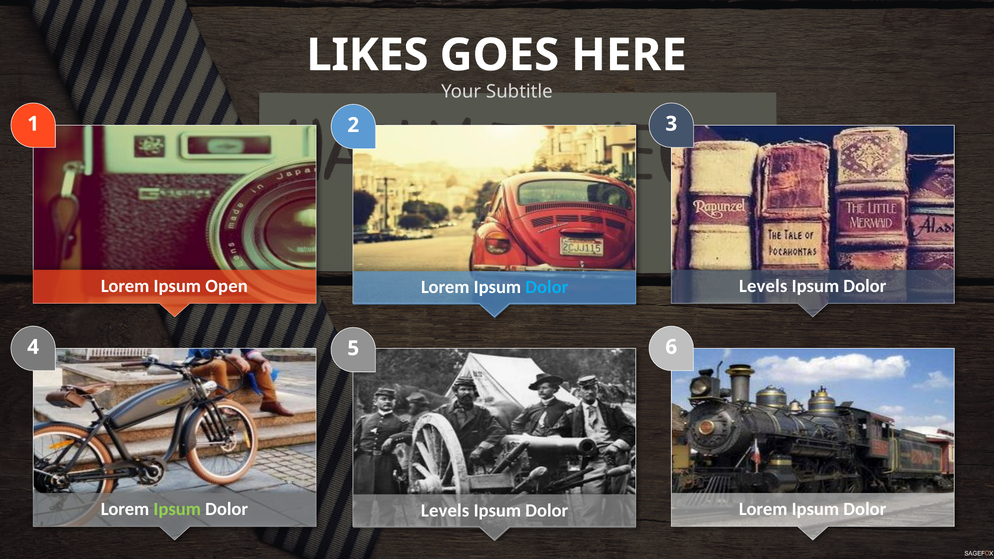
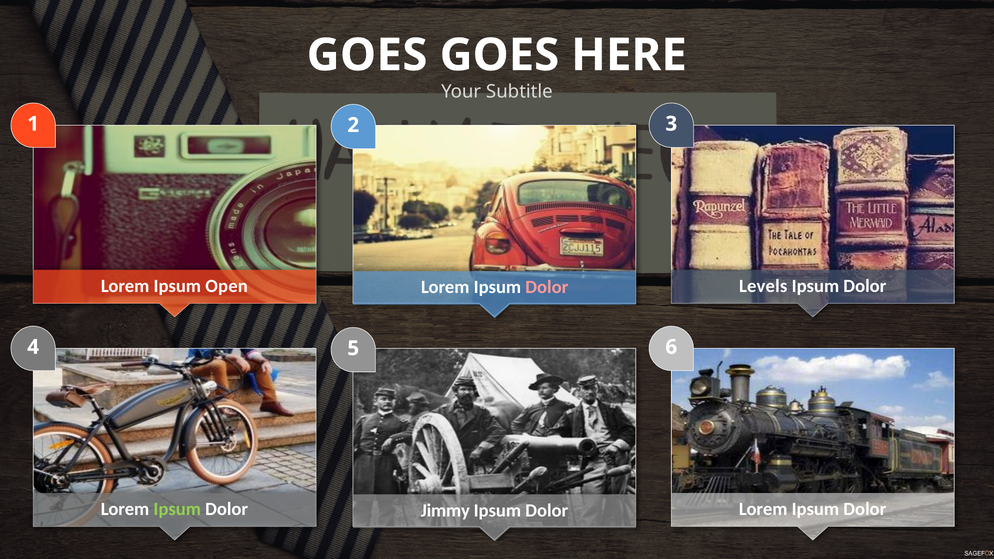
LIKES: LIKES -> GOES (367, 55)
Dolor colour: light blue -> pink (547, 287)
Levels: Levels -> Jimmy (445, 511)
